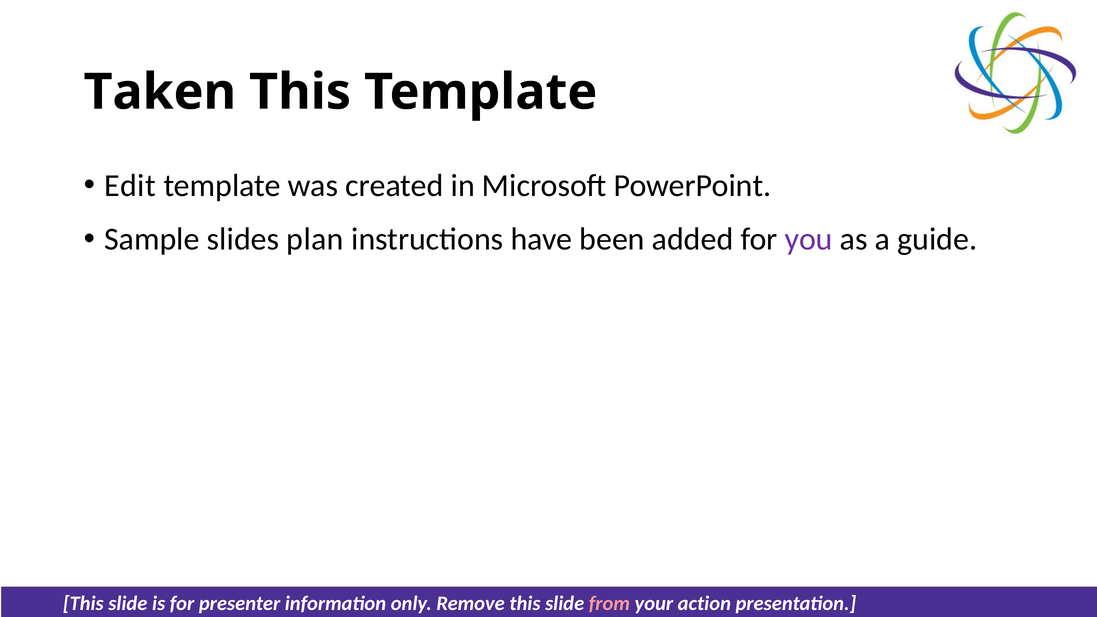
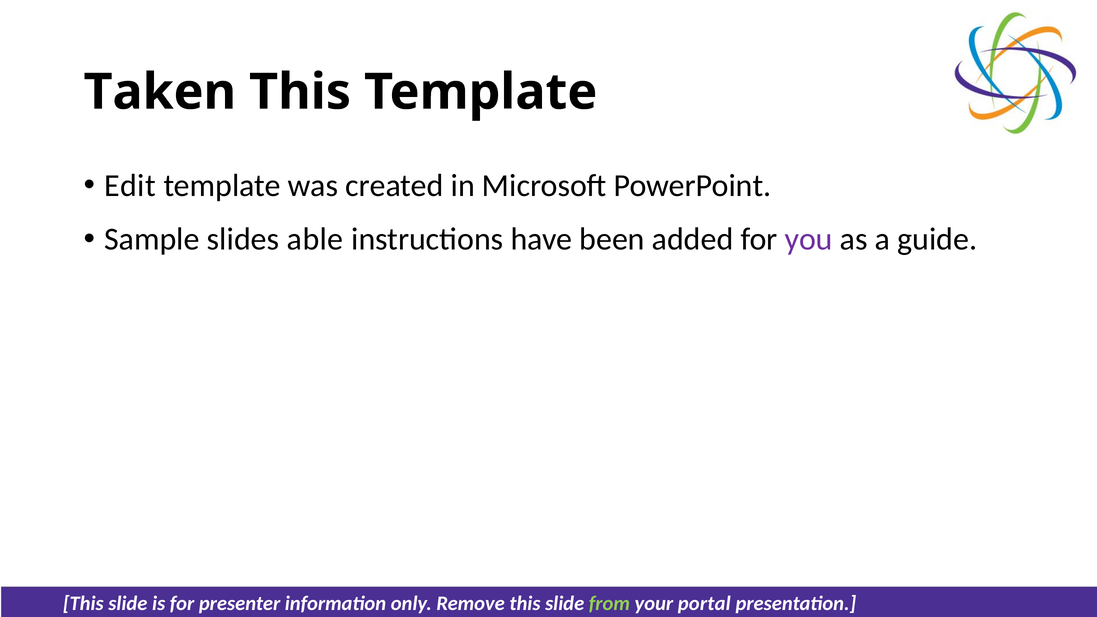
plan: plan -> able (315, 239)
from colour: pink -> light green (609, 603)
action: action -> portal (704, 603)
